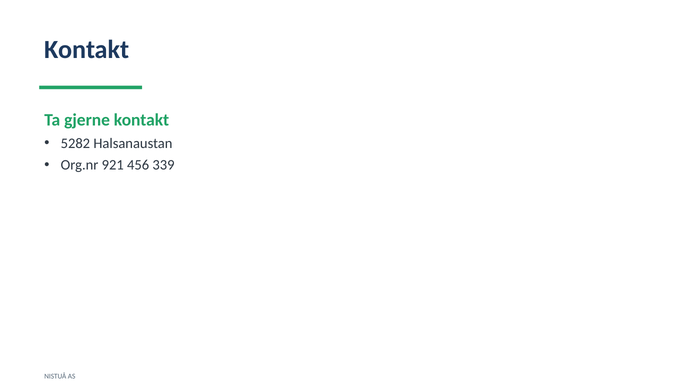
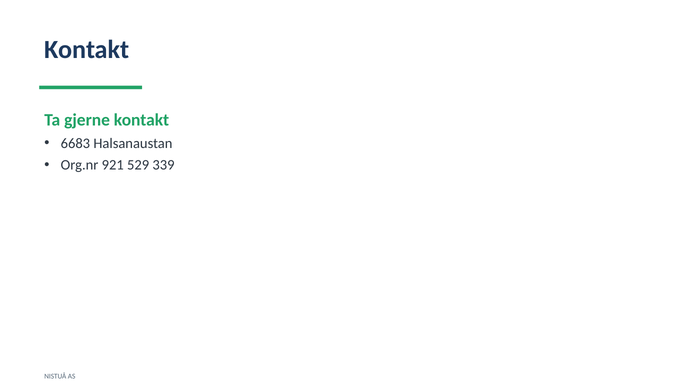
5282: 5282 -> 6683 (75, 143)
456: 456 -> 529 (138, 165)
